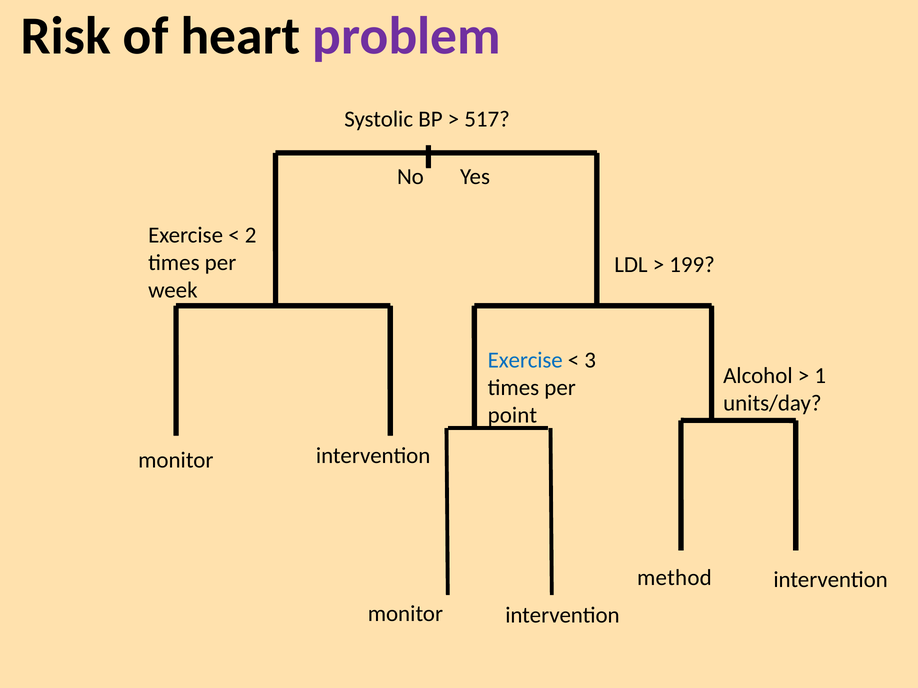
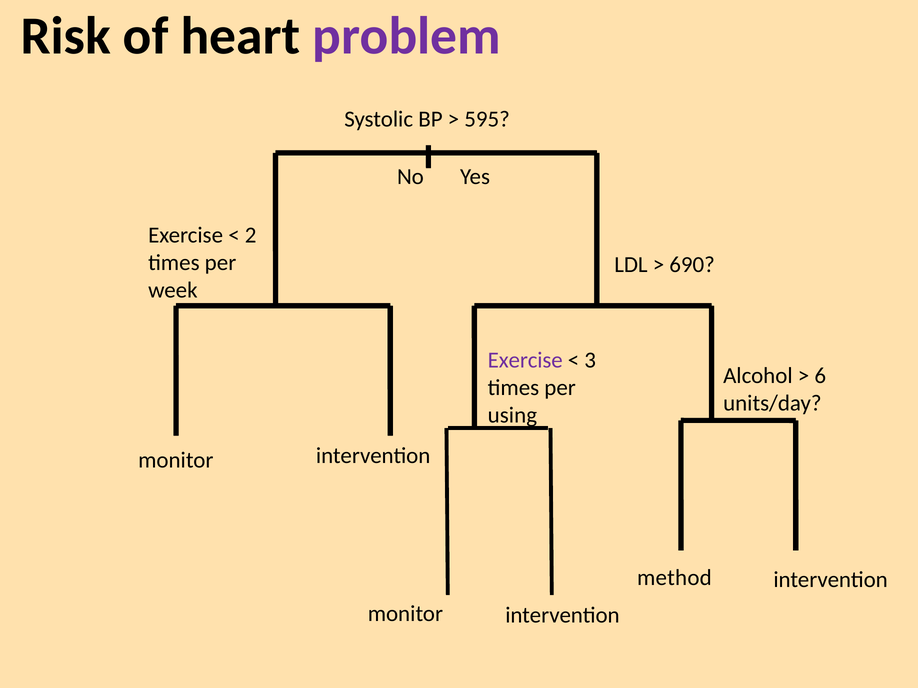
517: 517 -> 595 (487, 119)
199: 199 -> 690 (692, 265)
Exercise colour: blue -> purple (525, 360)
1: 1 -> 6 (820, 376)
point: point -> using (512, 415)
